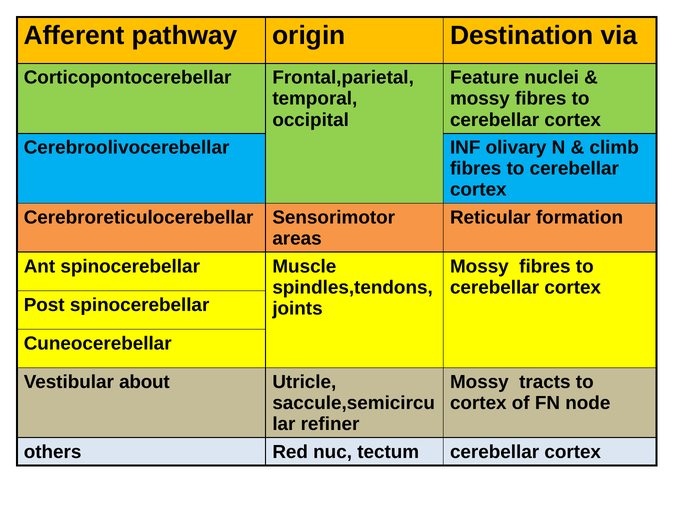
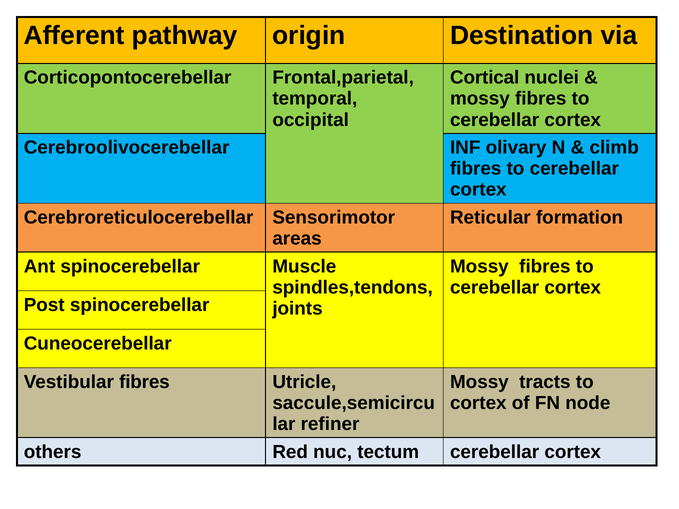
Feature: Feature -> Cortical (485, 78)
Vestibular about: about -> fibres (144, 382)
